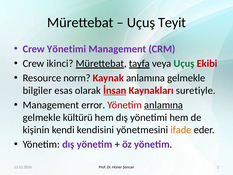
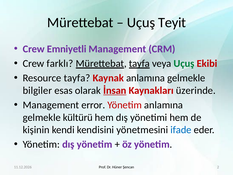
Crew Yönetimi: Yönetimi -> Emniyetli (67, 49)
ikinci: ikinci -> farklı (60, 63)
Resource norm: norm -> tayfa (77, 78)
suretiyle: suretiyle -> üzerinde (196, 90)
anlamına underline: present -> none (164, 105)
ifade colour: orange -> blue (181, 130)
